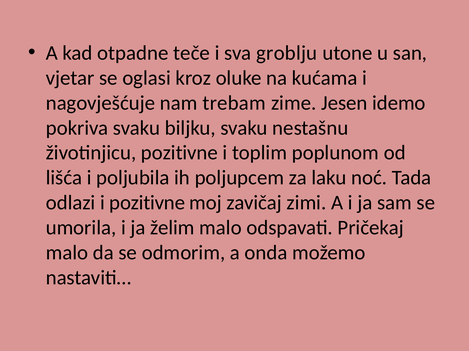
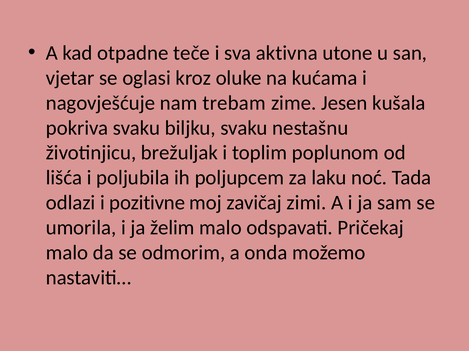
groblju: groblju -> aktivna (287, 53)
idemo: idemo -> kušala (399, 103)
životinjicu pozitivne: pozitivne -> brežuljak (179, 153)
